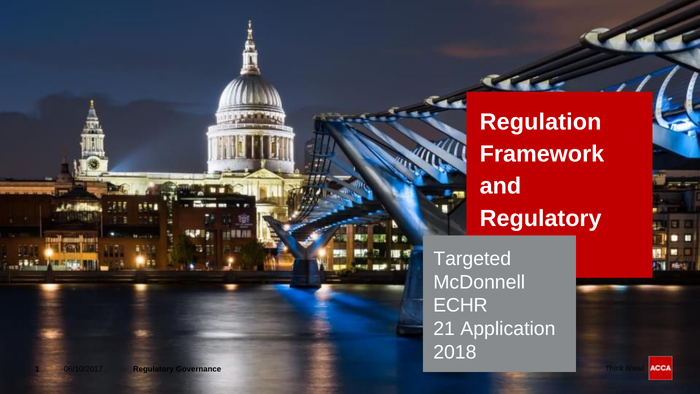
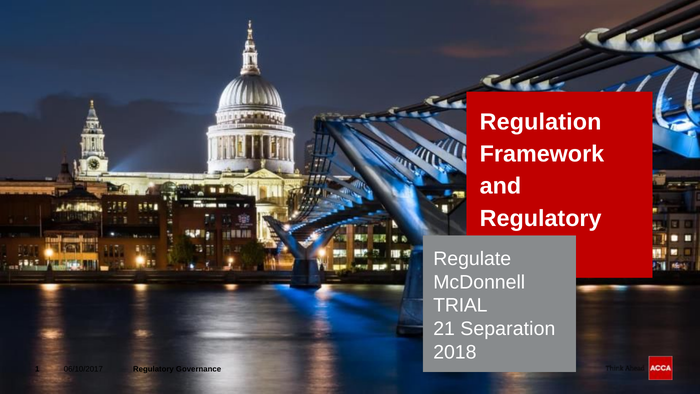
Targeted: Targeted -> Regulate (472, 259)
ECHR: ECHR -> TRIAL (460, 305)
Application: Application -> Separation (508, 329)
